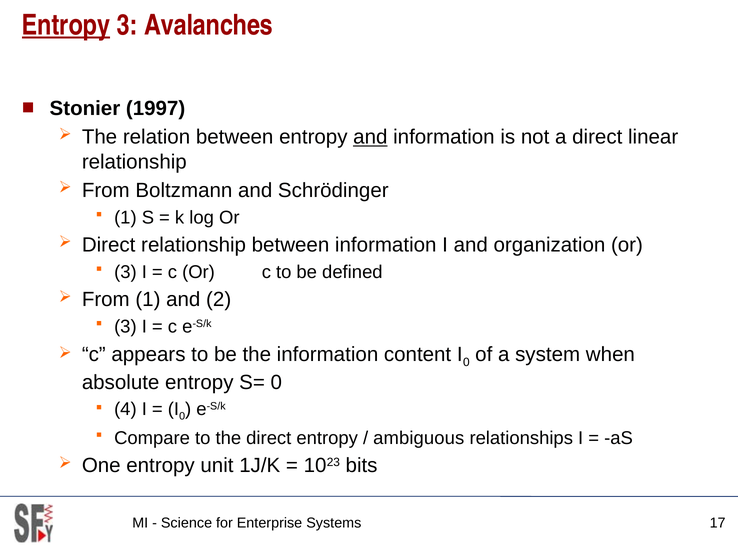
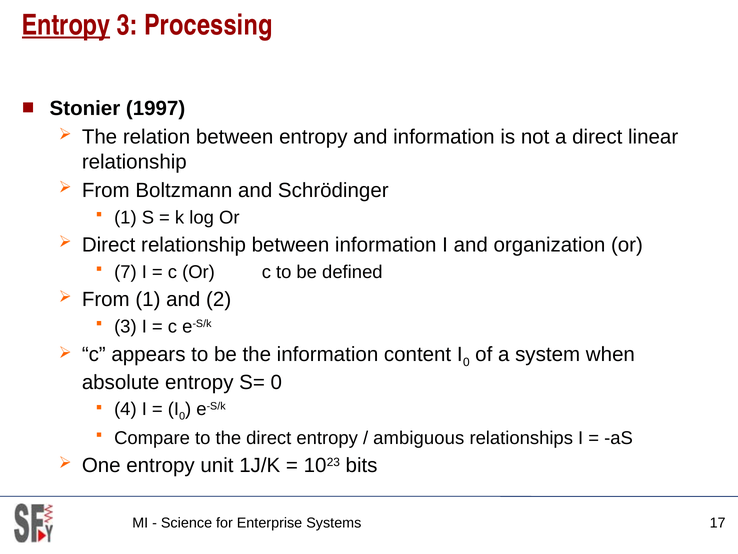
Avalanches: Avalanches -> Processing (208, 25)
and underline: present -> none (370, 137)
3: 3 -> 7 (125, 272)
